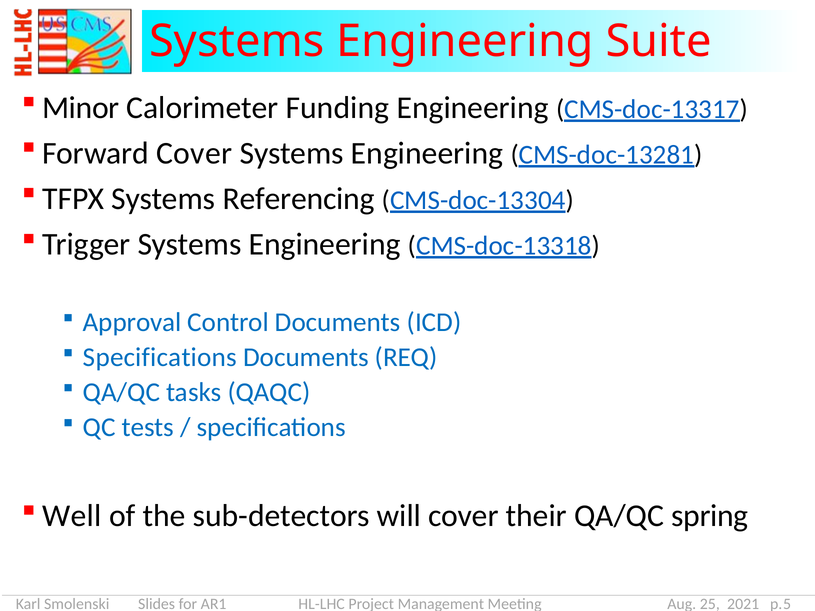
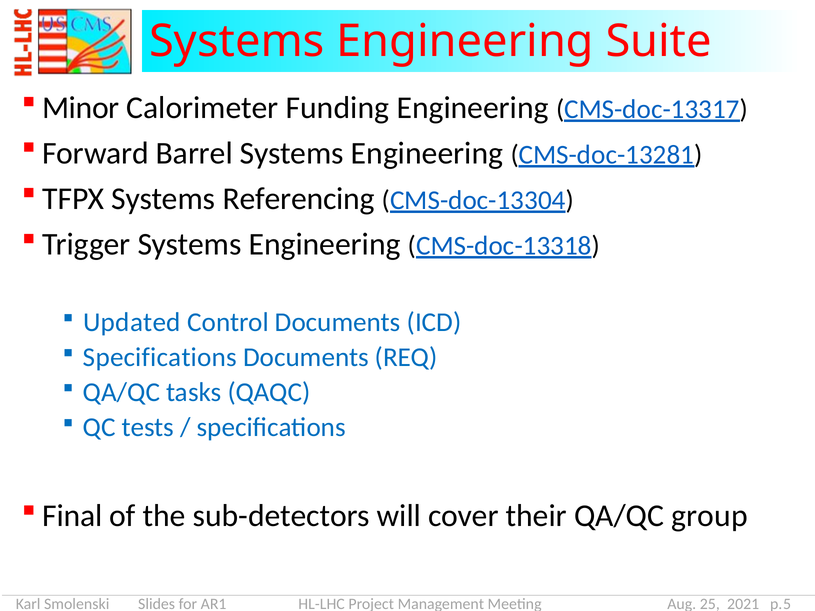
Forward Cover: Cover -> Barrel (194, 153)
Approval: Approval -> Updated (132, 322)
Well: Well -> Final (72, 516)
spring: spring -> group (709, 516)
